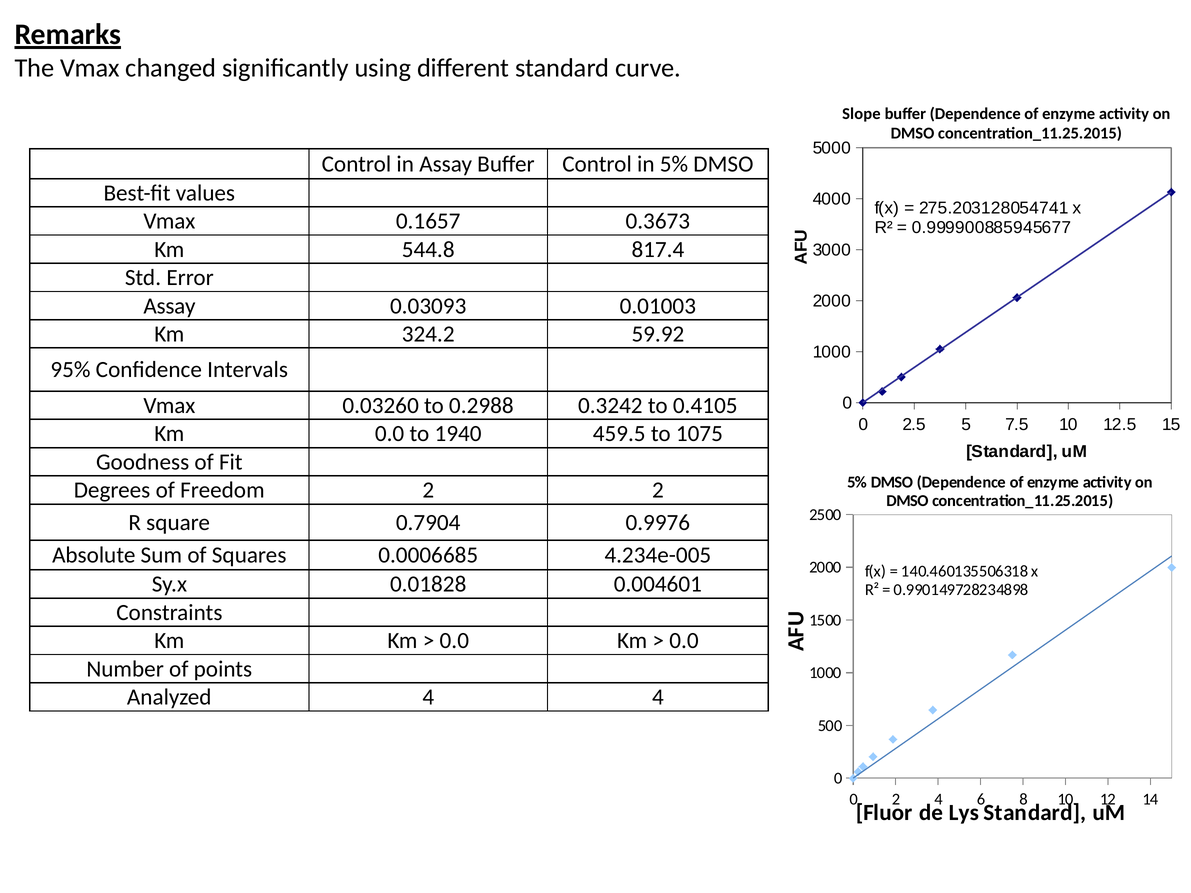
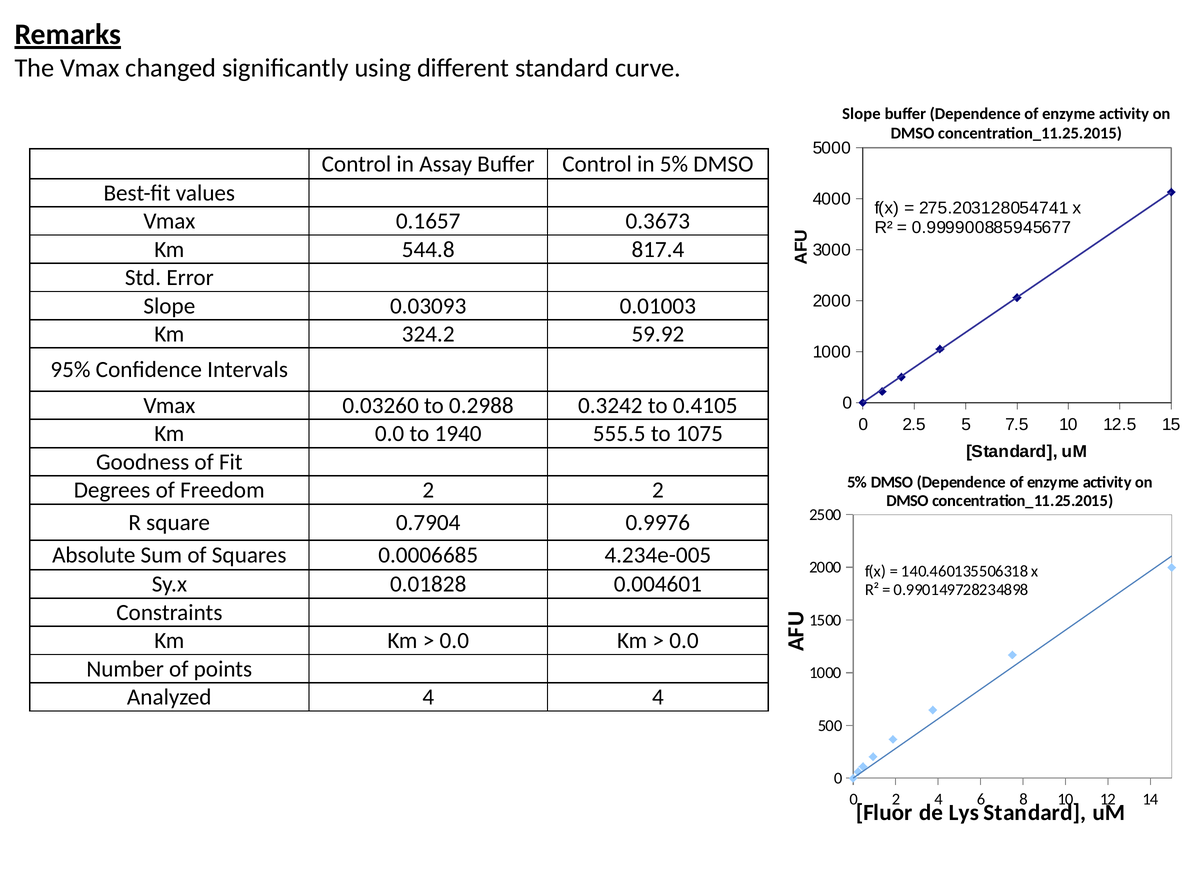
Assay: Assay -> Slope (169, 306)
459.5: 459.5 -> 555.5 (619, 434)
